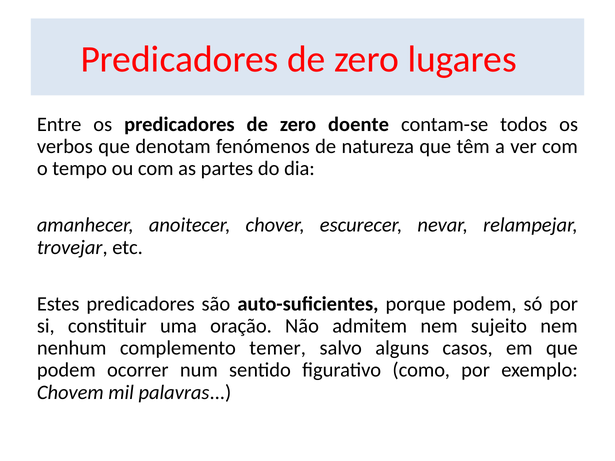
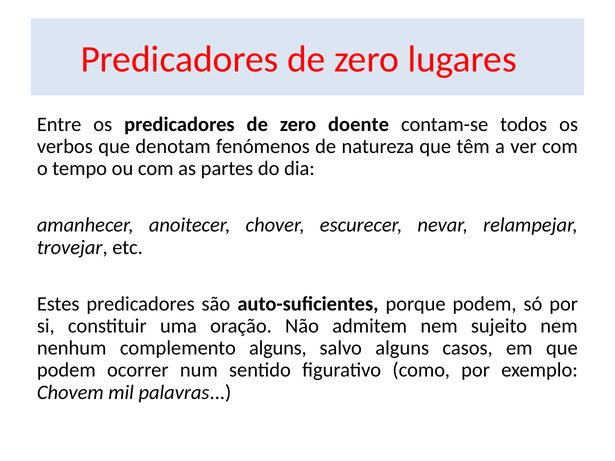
complemento temer: temer -> alguns (278, 348)
